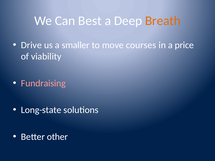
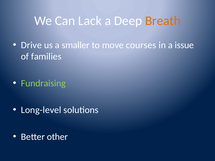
Best: Best -> Lack (90, 21)
price: price -> issue (184, 45)
viability: viability -> families (46, 57)
Fundraising colour: pink -> light green (43, 83)
Long-state: Long-state -> Long-level (41, 110)
